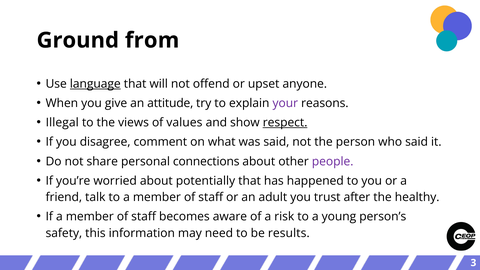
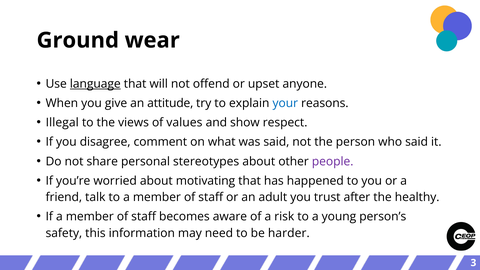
from: from -> wear (152, 40)
your colour: purple -> blue (285, 103)
respect underline: present -> none (285, 123)
connections: connections -> stereotypes (206, 161)
potentially: potentially -> motivating (206, 181)
results: results -> harder (289, 233)
